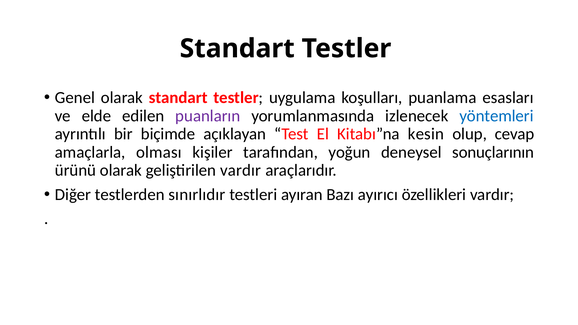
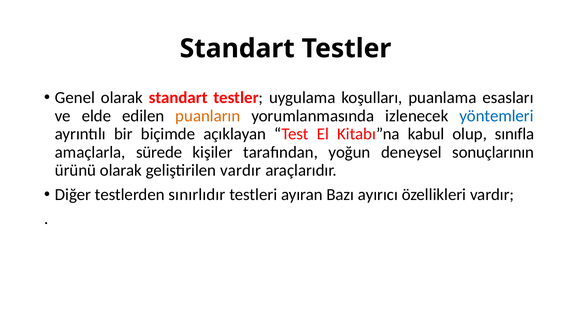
puanların colour: purple -> orange (208, 116)
kesin: kesin -> kabul (426, 134)
cevap: cevap -> sınıfla (515, 134)
olması: olması -> sürede (159, 152)
